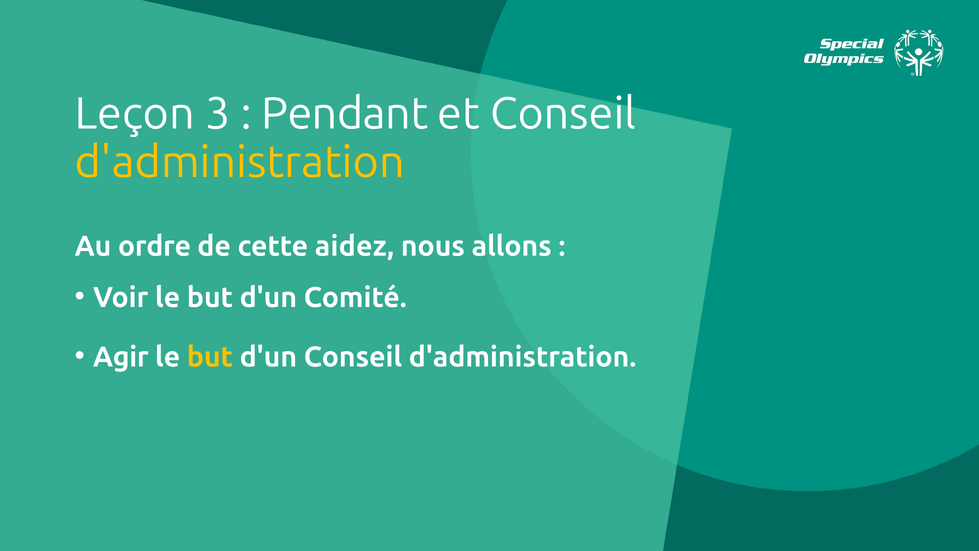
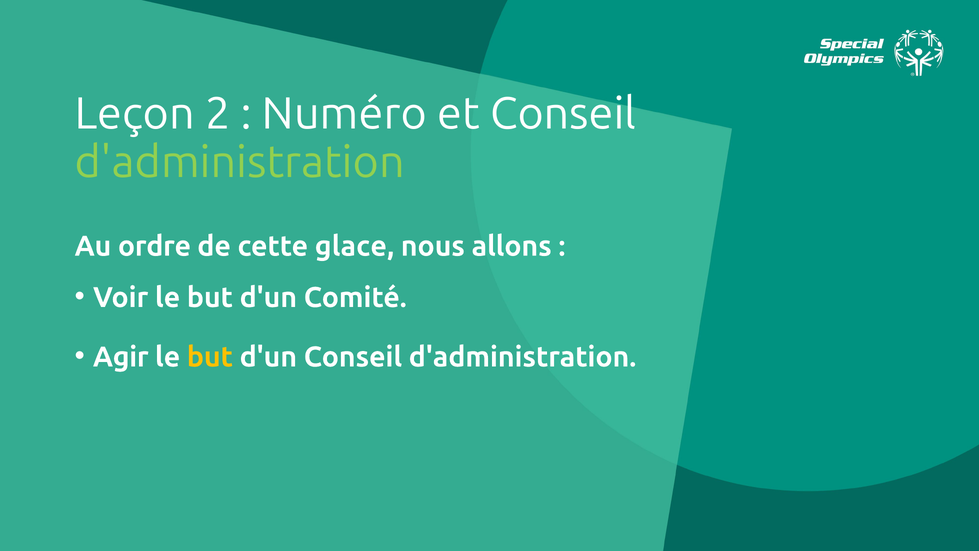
3: 3 -> 2 (218, 114)
Pendant: Pendant -> Numéro (344, 114)
d'administration colour: yellow -> light green (240, 162)
aidez: aidez -> glace (354, 246)
